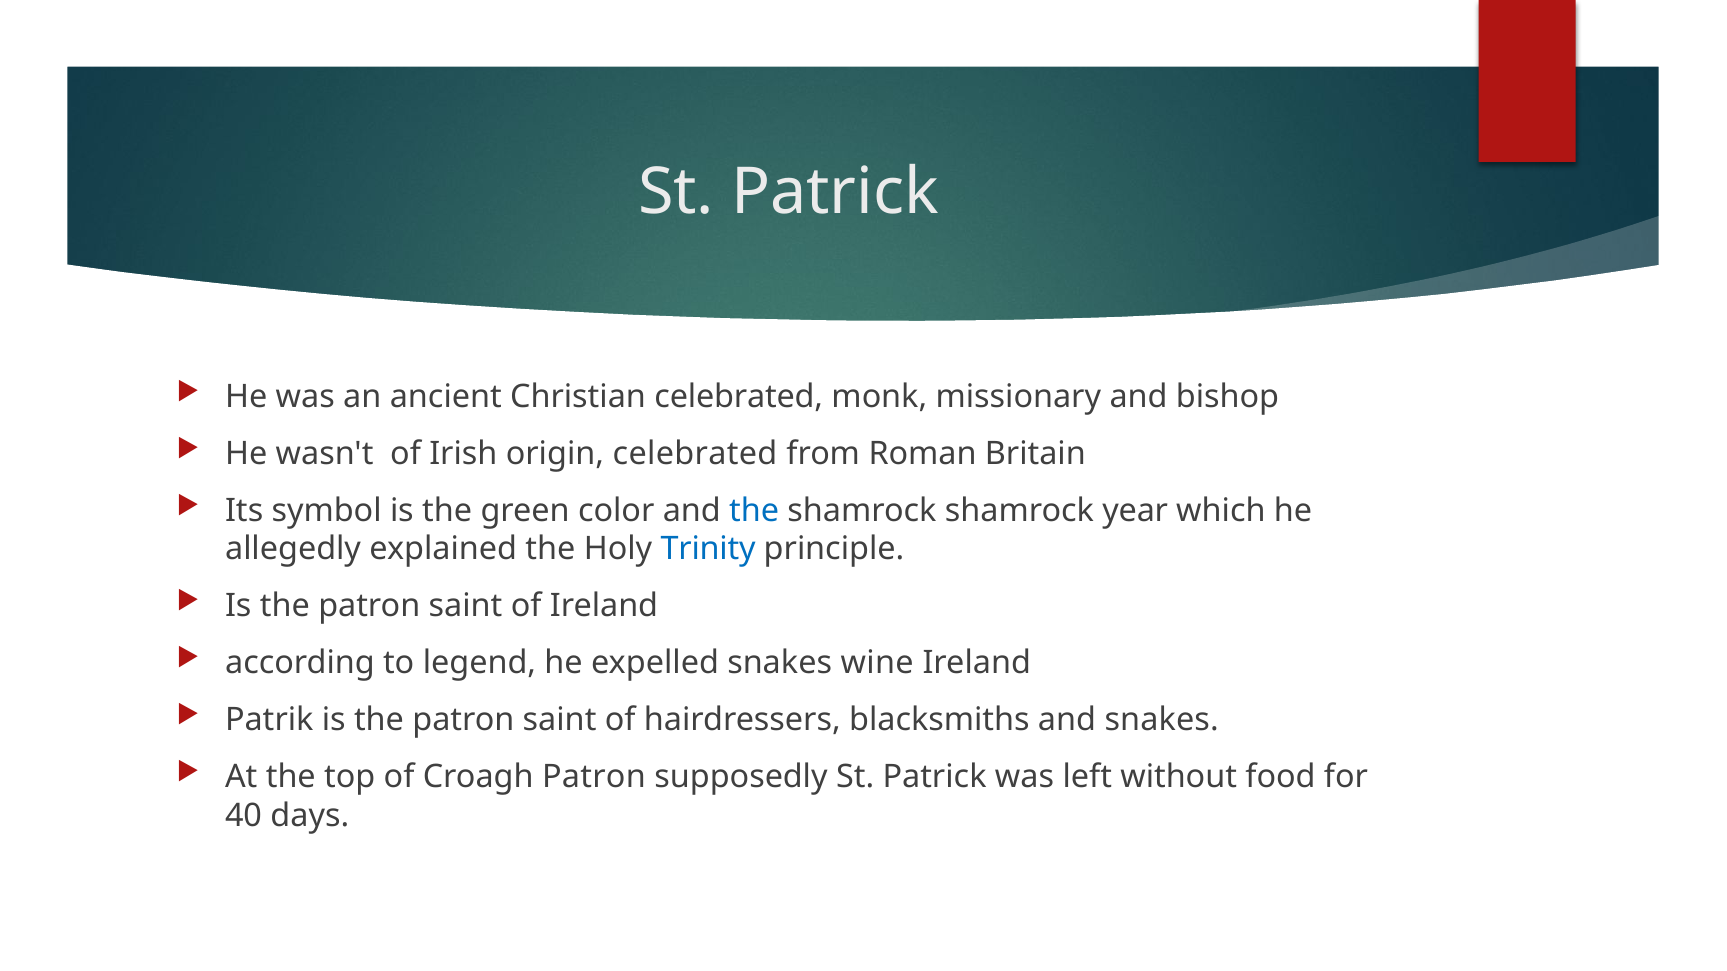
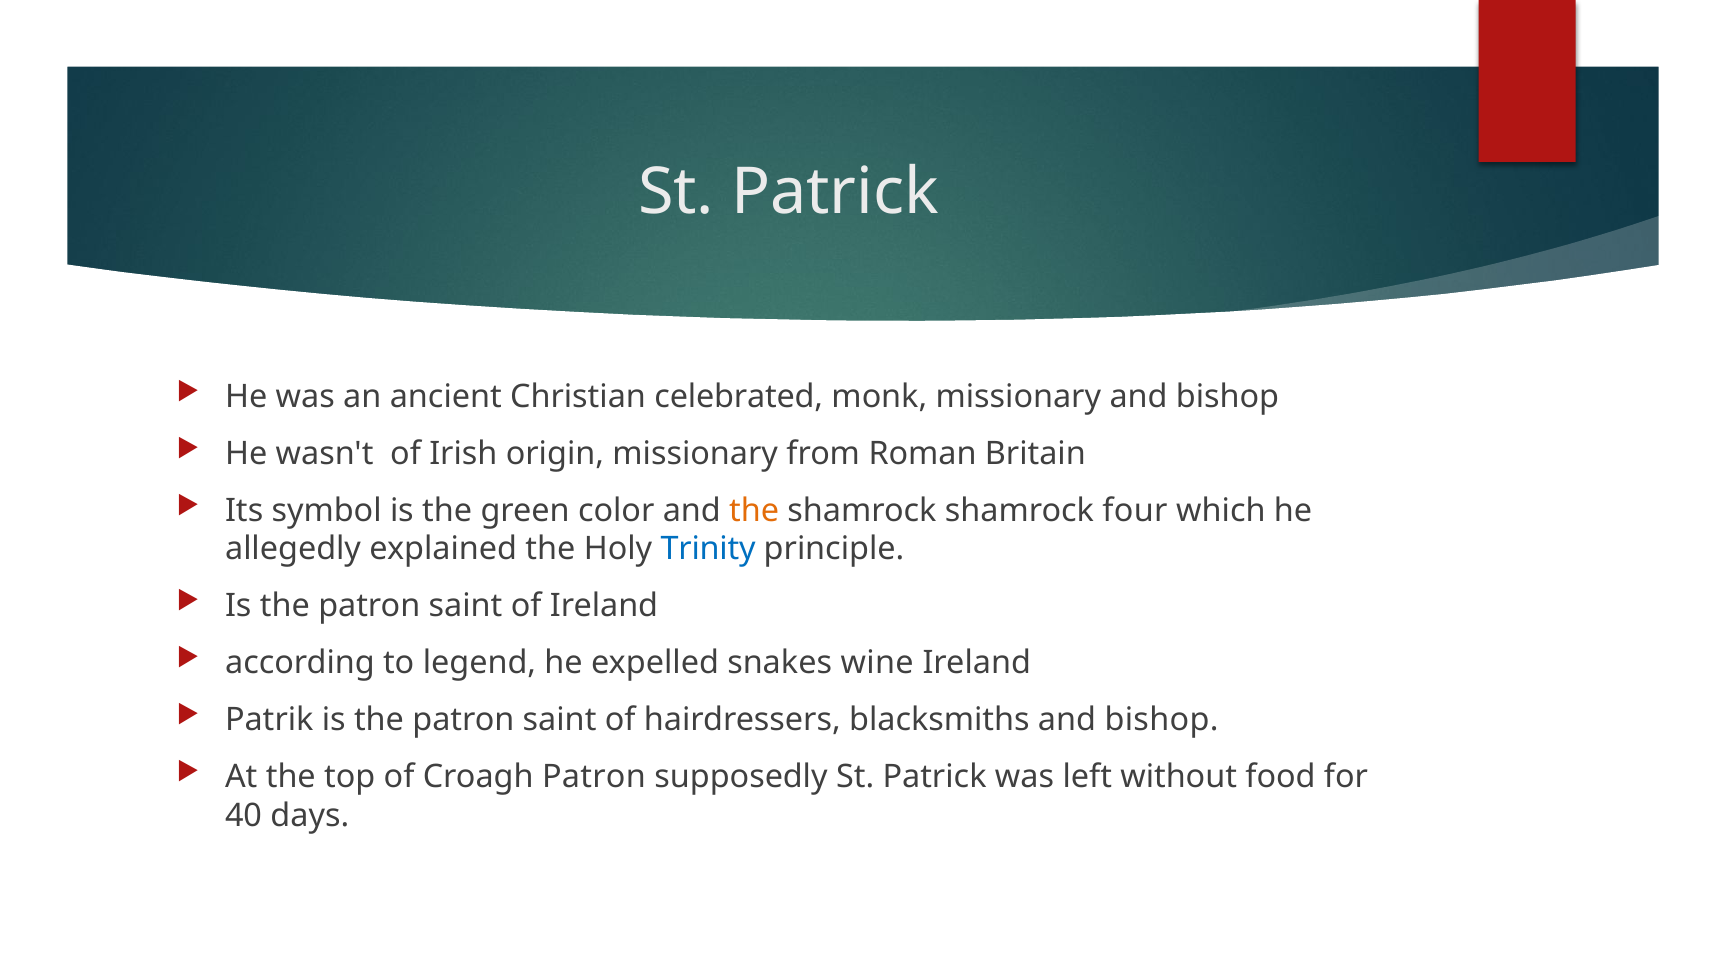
origin celebrated: celebrated -> missionary (695, 454)
the colour: blue -> orange (754, 511)
year: year -> four (1135, 511)
blacksmiths and snakes: snakes -> bishop (1162, 720)
